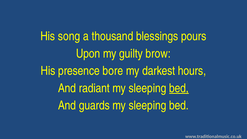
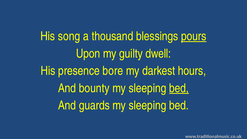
pours underline: none -> present (194, 36)
brow: brow -> dwell (158, 54)
radiant: radiant -> bounty (94, 88)
